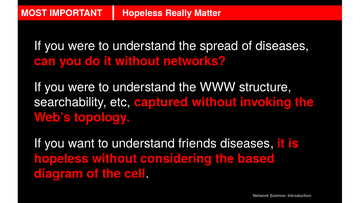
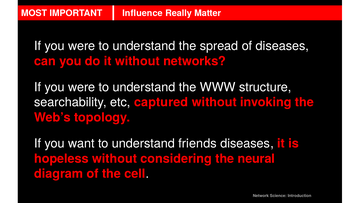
IMPORTANT Hopeless: Hopeless -> Influence (143, 13)
based: based -> neural (256, 158)
